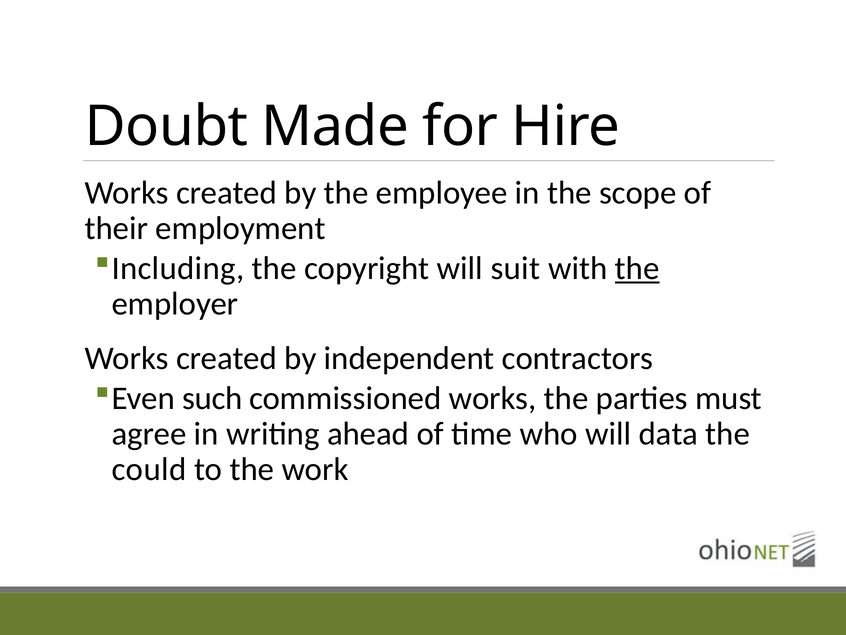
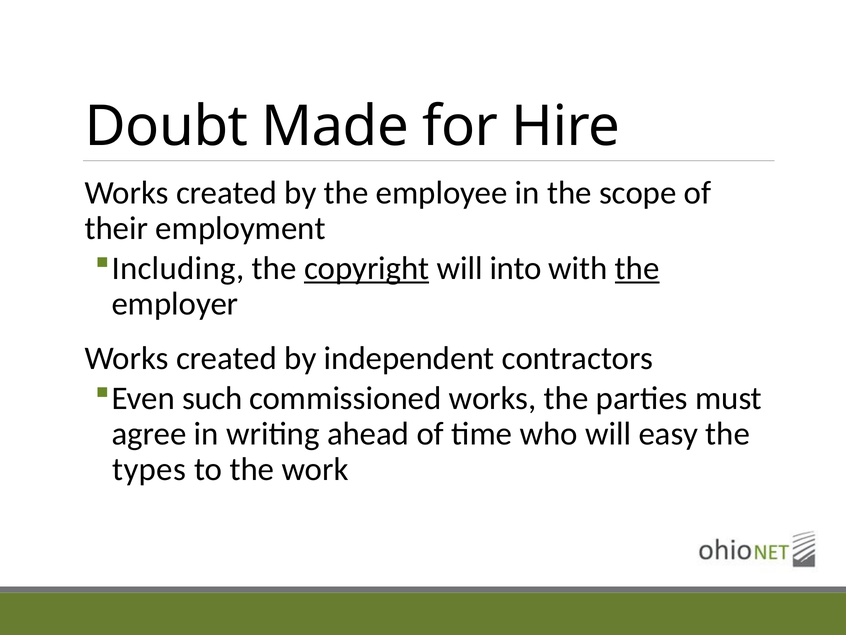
copyright underline: none -> present (367, 268)
suit: suit -> into (516, 268)
data: data -> easy (668, 434)
could: could -> types (149, 469)
